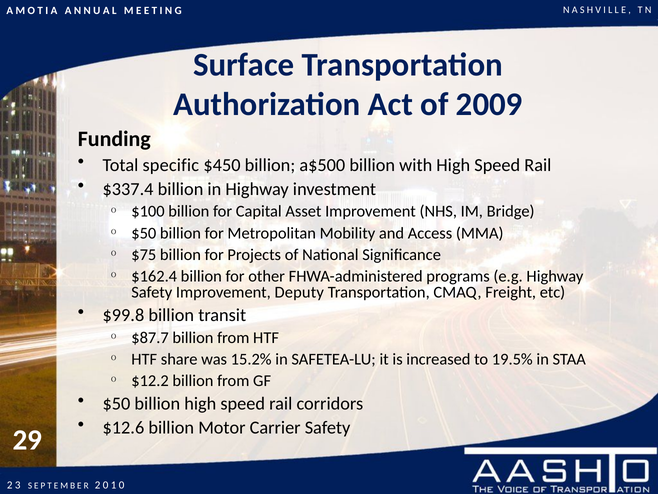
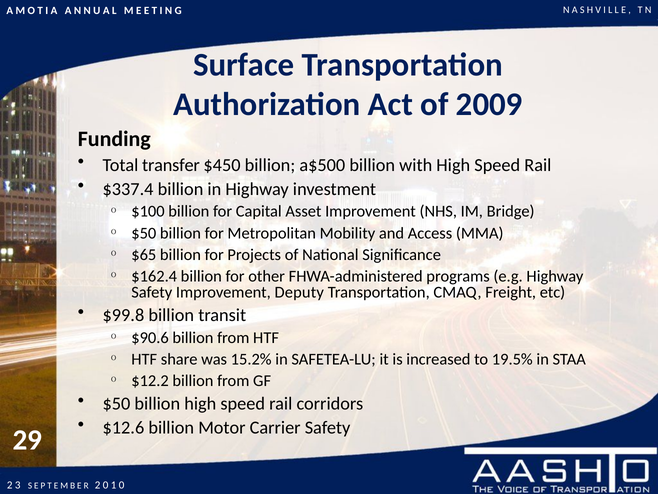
specific: specific -> transfer (171, 165)
$75: $75 -> $65 (144, 254)
$87.7: $87.7 -> $90.6 (150, 337)
